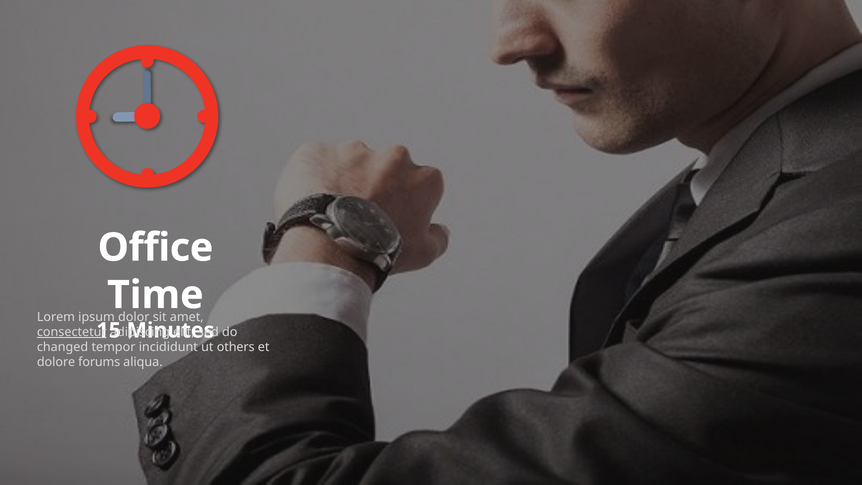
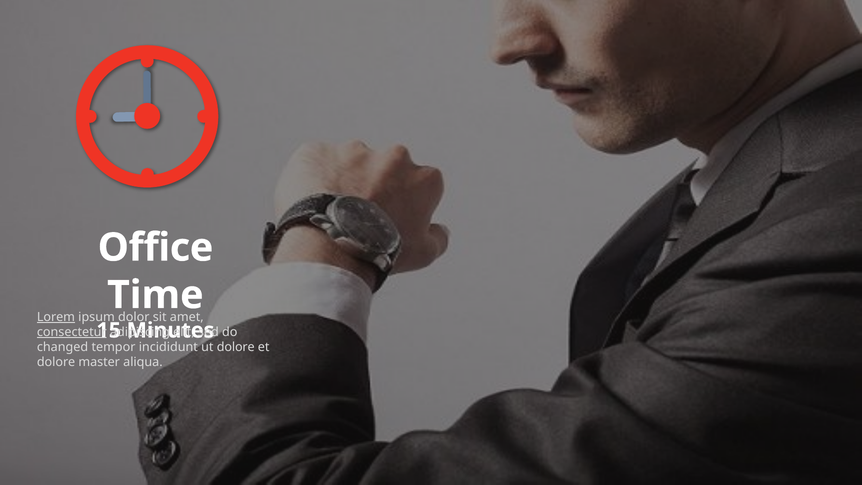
Lorem underline: none -> present (56, 317)
others: others -> dolore (236, 347)
forums: forums -> master (99, 362)
